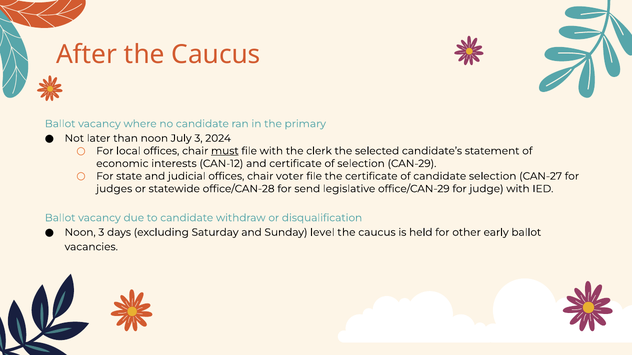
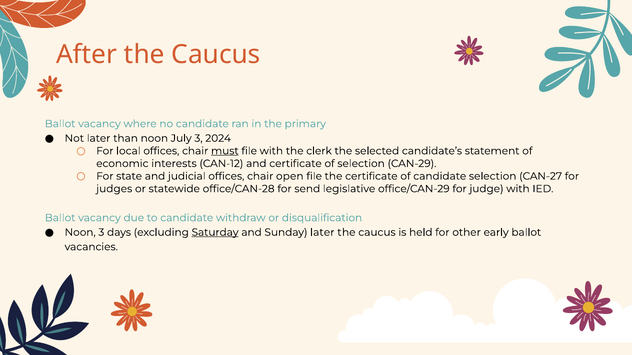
voter: voter -> open (290, 176)
Saturday underline: none -> present (215, 233)
Sunday level: level -> later (322, 233)
